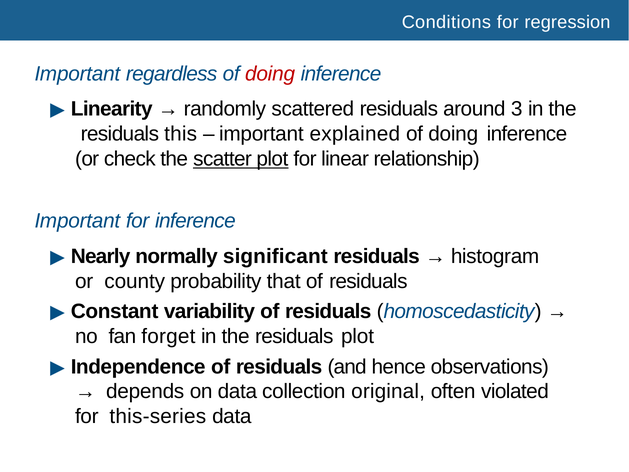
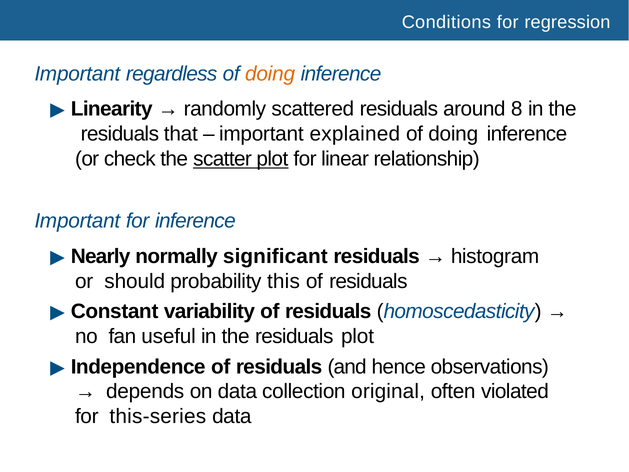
doing colour: red -> orange (270, 74)
3: 3 -> 8 (517, 109)
this: this -> that (181, 134)
county: county -> should (135, 281)
that: that -> this (283, 281)
forget: forget -> useful (169, 337)
